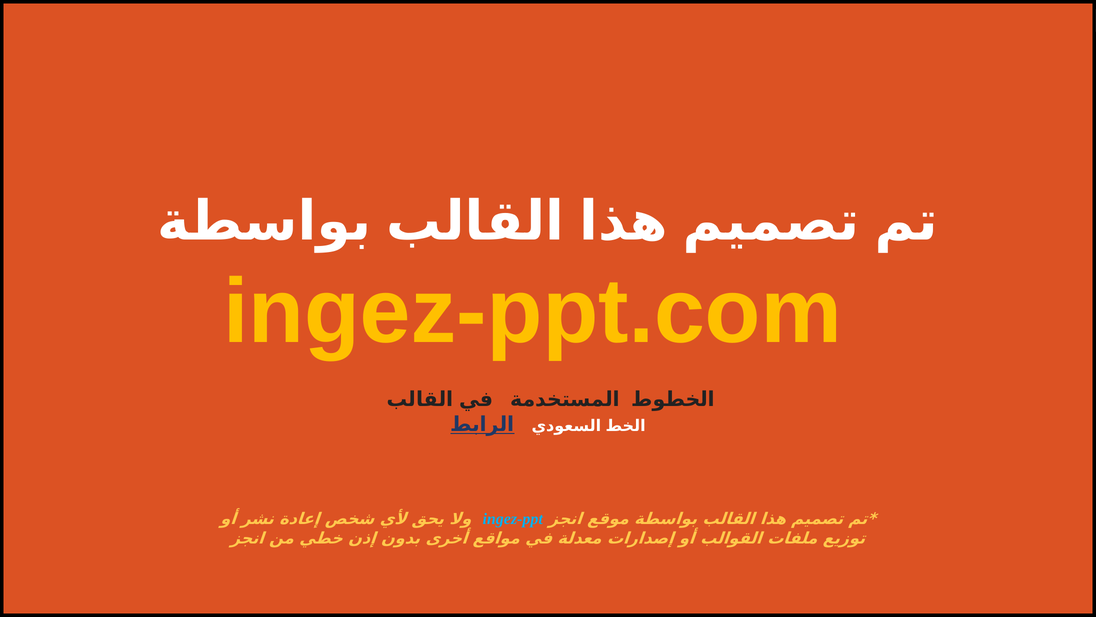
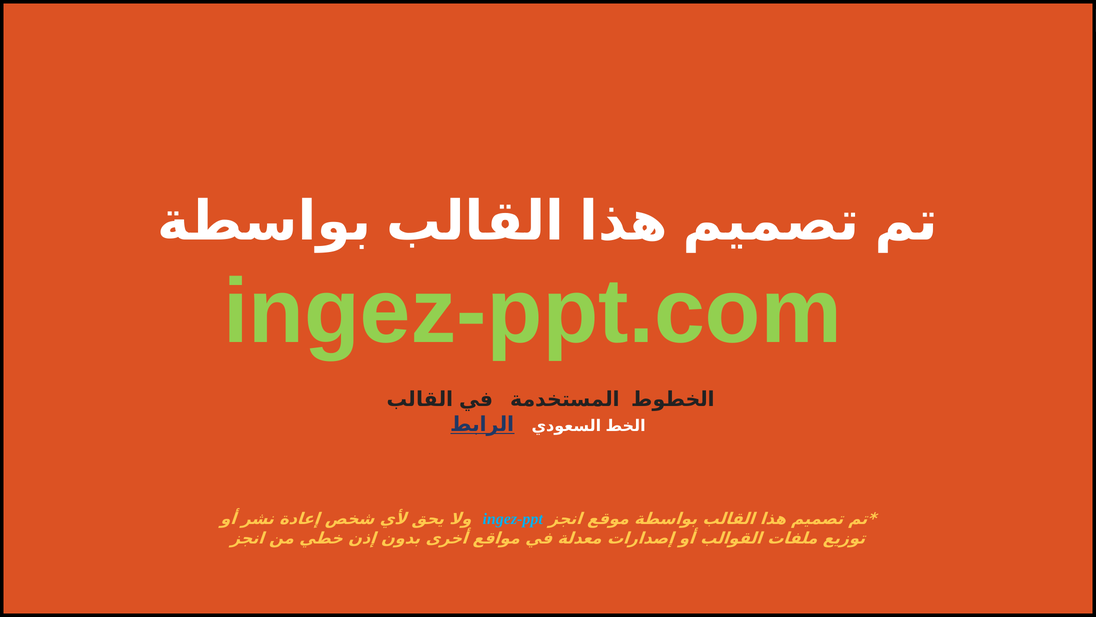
ingez-ppt.com colour: yellow -> light green (532, 312)
